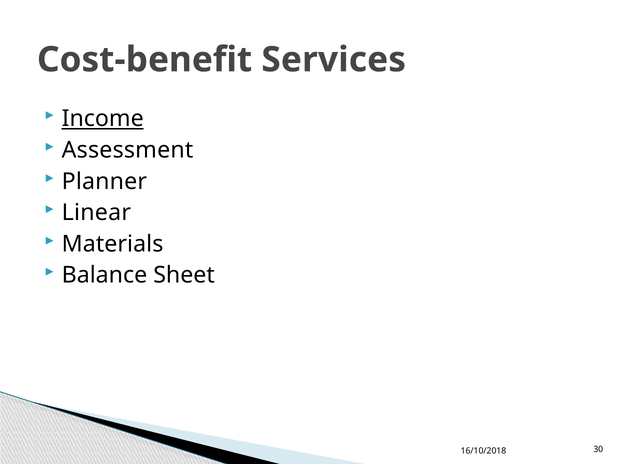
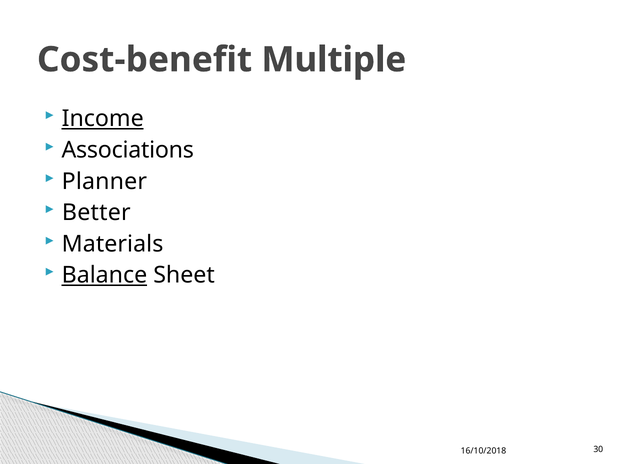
Services: Services -> Multiple (334, 60)
Assessment: Assessment -> Associations (128, 150)
Linear: Linear -> Better (96, 212)
Balance underline: none -> present (104, 275)
